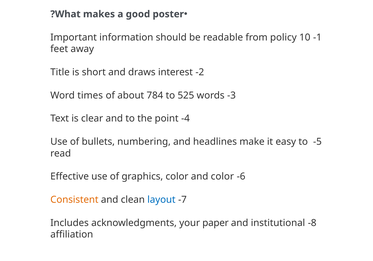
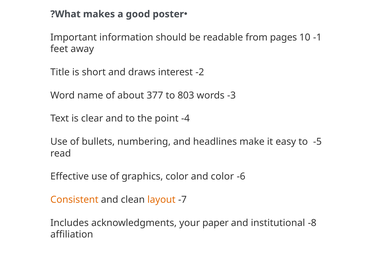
policy: policy -> pages (283, 37)
times: times -> name (90, 95)
784: 784 -> 377 (155, 95)
525: 525 -> 803 (186, 95)
layout colour: blue -> orange (161, 200)
